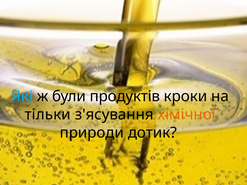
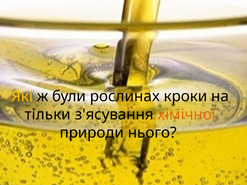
Які colour: light blue -> yellow (22, 97)
продуктів: продуктів -> рослинах (125, 97)
дотик: дотик -> нього (152, 133)
